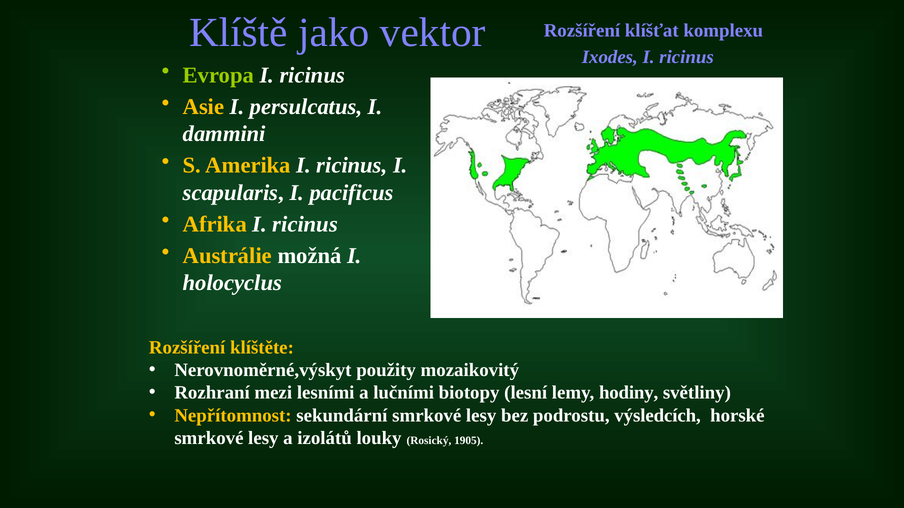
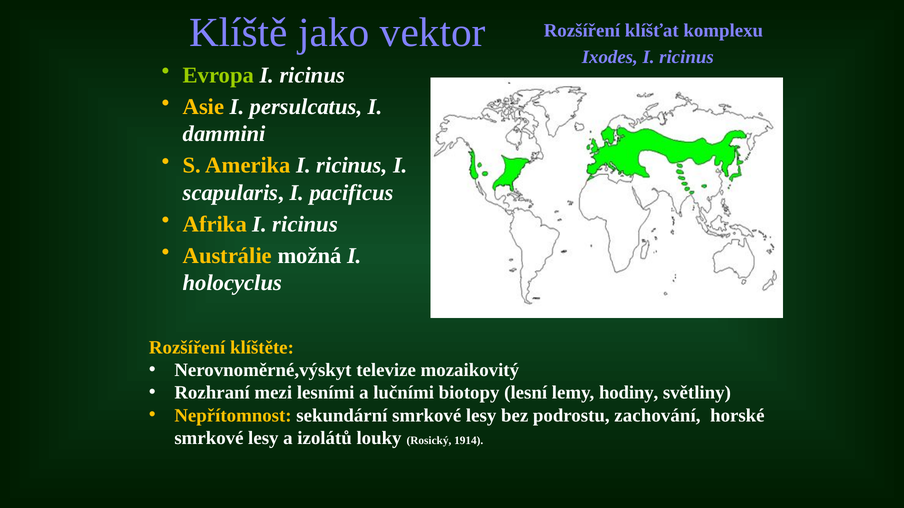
použity: použity -> televize (386, 370)
výsledcích: výsledcích -> zachování (657, 416)
1905: 1905 -> 1914 (469, 441)
